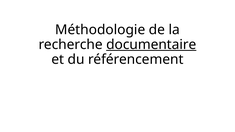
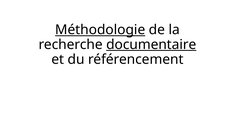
Méthodologie underline: none -> present (100, 30)
